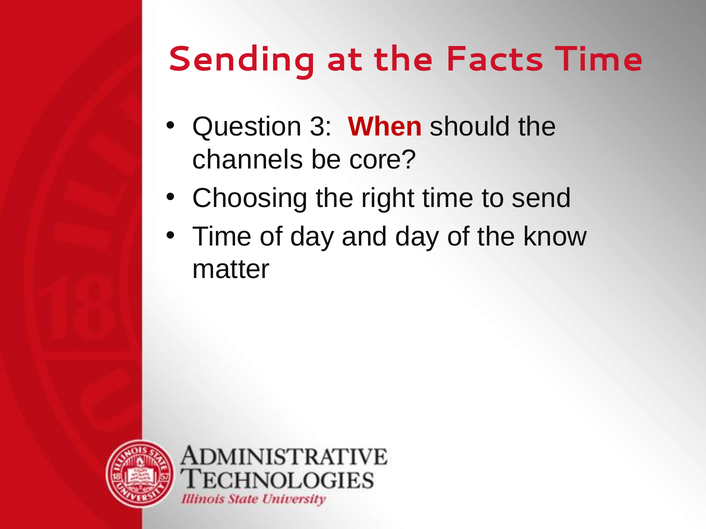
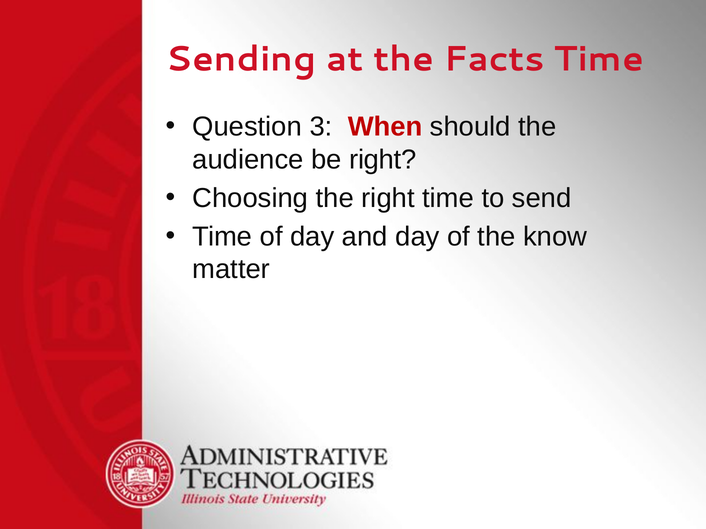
channels: channels -> audience (248, 160)
be core: core -> right (383, 160)
